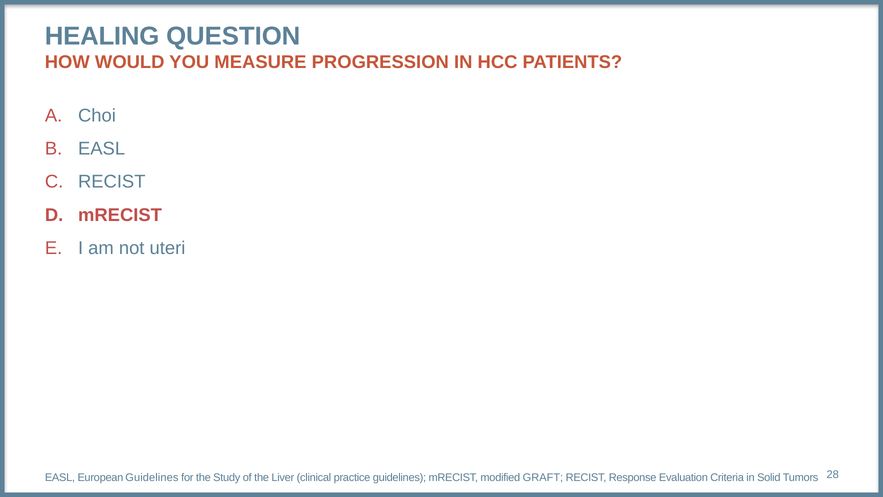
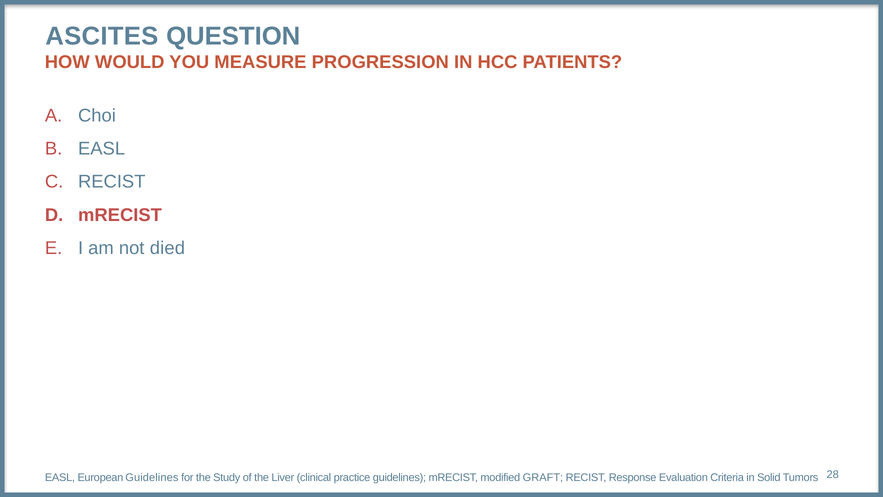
HEALING: HEALING -> ASCITES (102, 36)
uteri: uteri -> died (167, 248)
